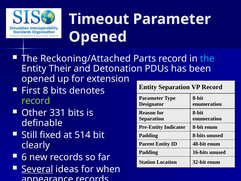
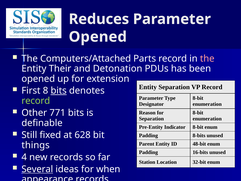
Timeout: Timeout -> Reduces (99, 19)
Reckoning/Attached: Reckoning/Attached -> Computers/Attached (86, 58)
the colour: light blue -> pink (207, 58)
bits underline: none -> present (59, 91)
331: 331 -> 771 (58, 113)
514: 514 -> 628 (83, 135)
clearly: clearly -> things (36, 145)
6: 6 -> 4 (24, 157)
